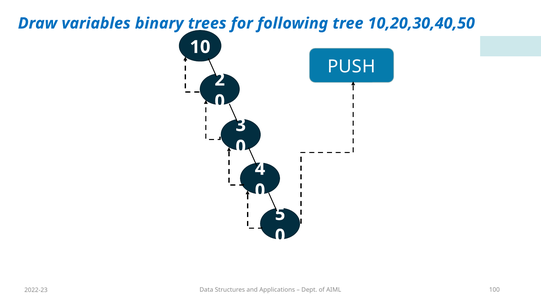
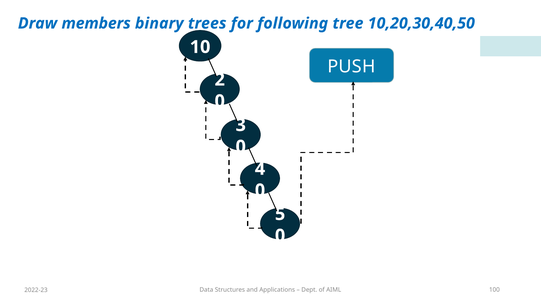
variables: variables -> members (96, 23)
